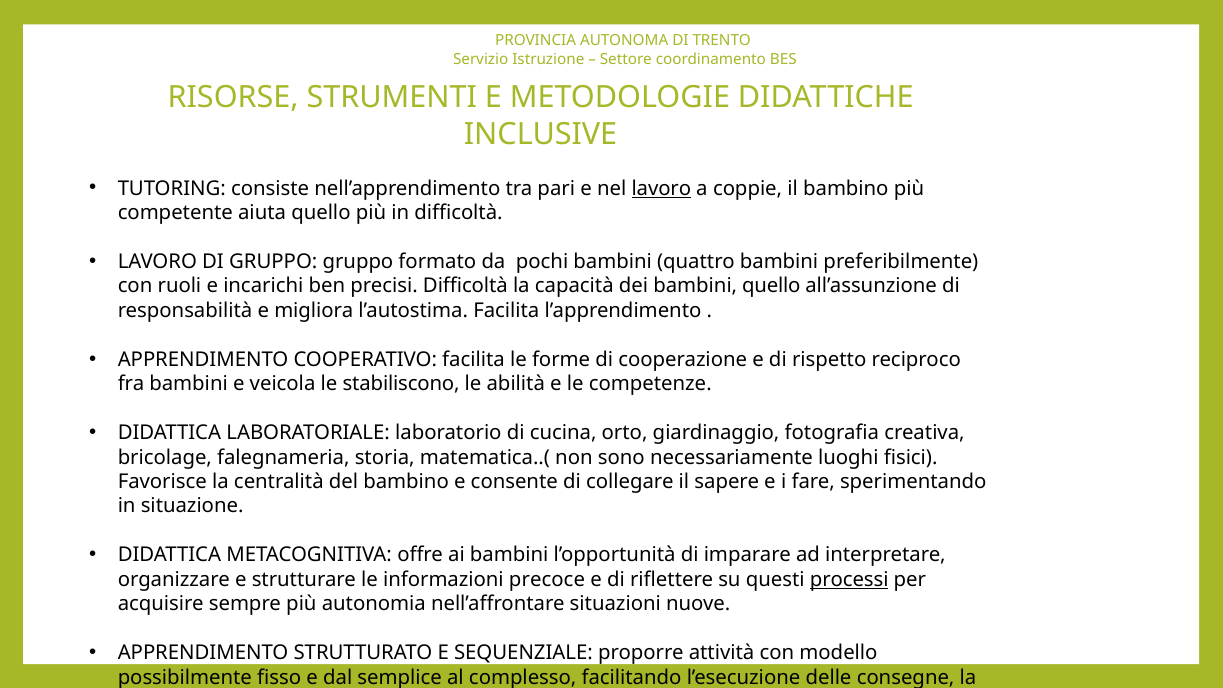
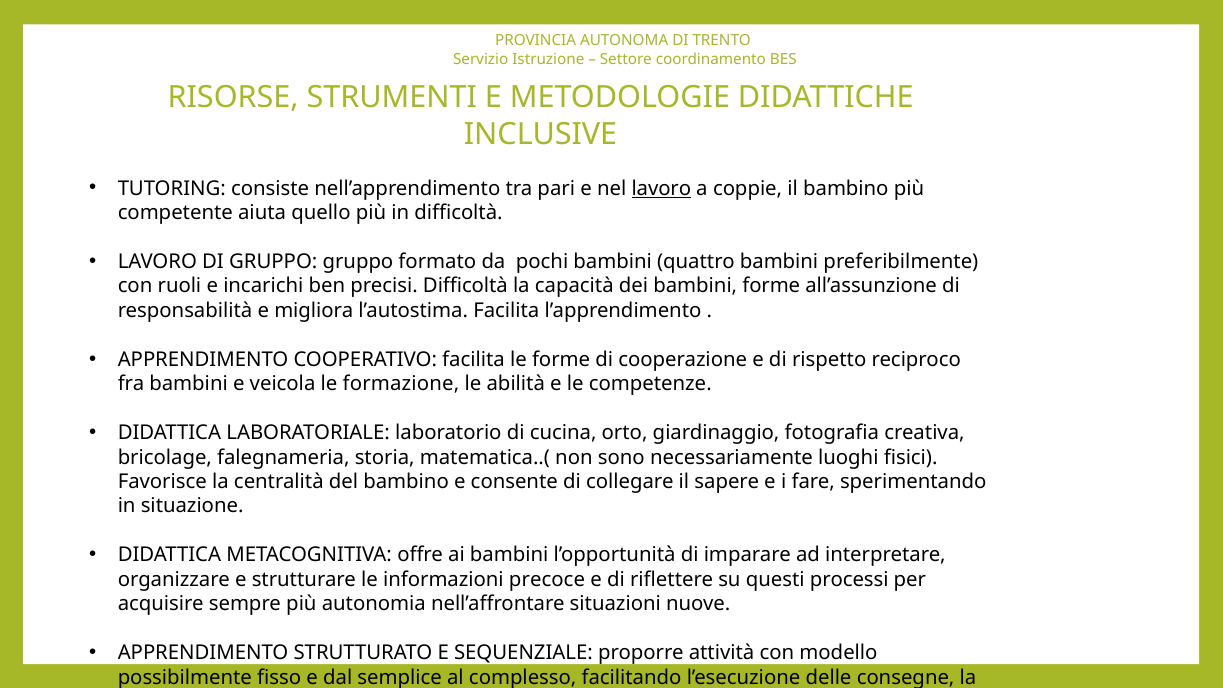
bambini quello: quello -> forme (771, 286)
stabiliscono: stabiliscono -> formazione (401, 384)
processi underline: present -> none (849, 580)
